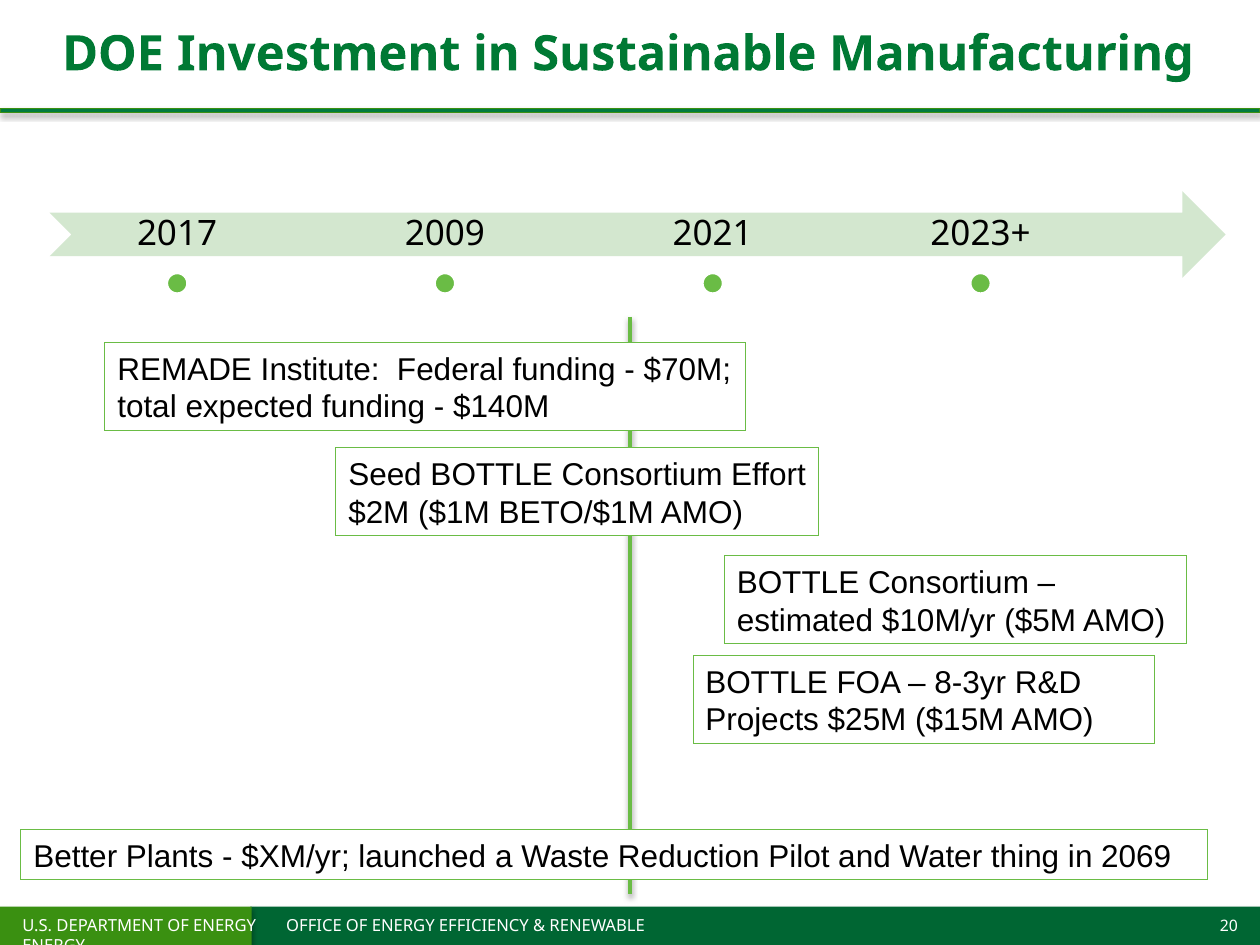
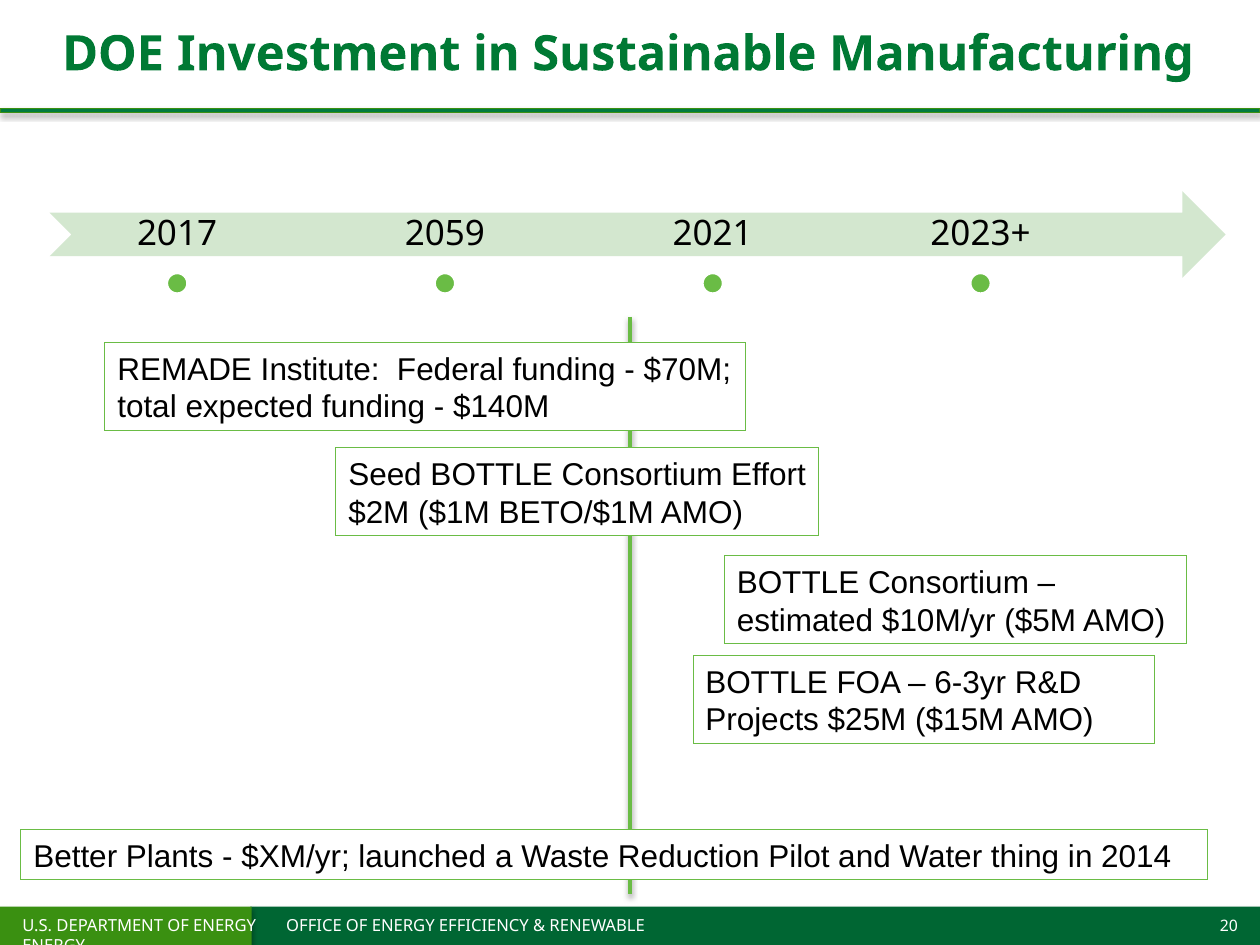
2009: 2009 -> 2059 (445, 234)
8-3yr: 8-3yr -> 6-3yr (970, 683)
2069: 2069 -> 2014 (1136, 857)
